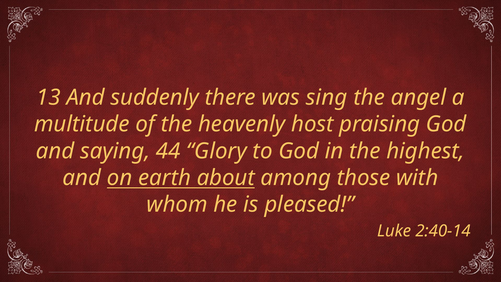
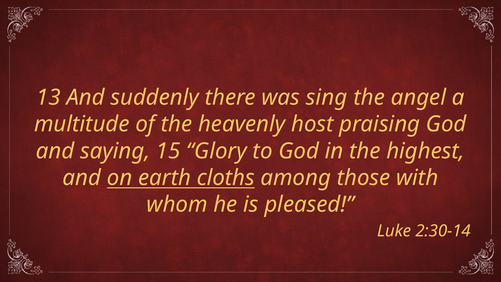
44: 44 -> 15 (168, 151)
about: about -> cloths (226, 178)
2:40-14: 2:40-14 -> 2:30-14 (443, 231)
